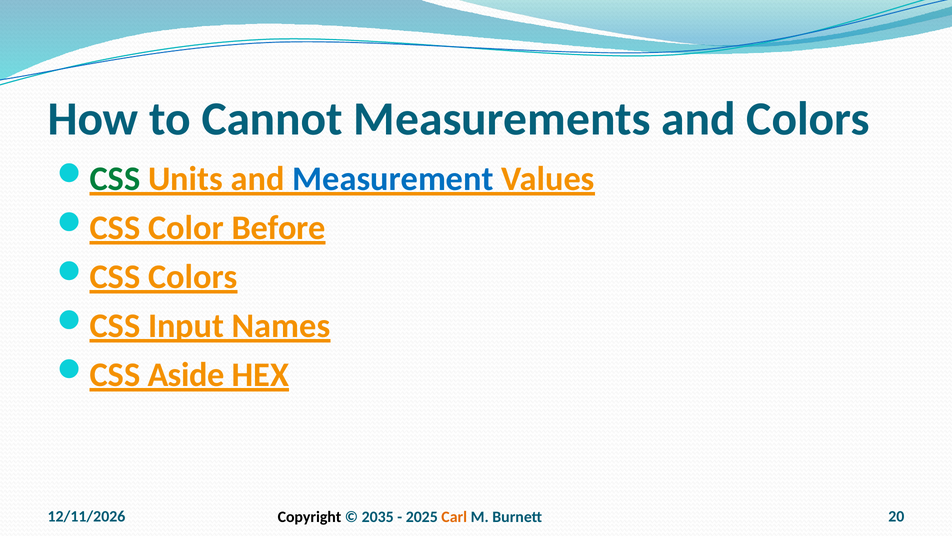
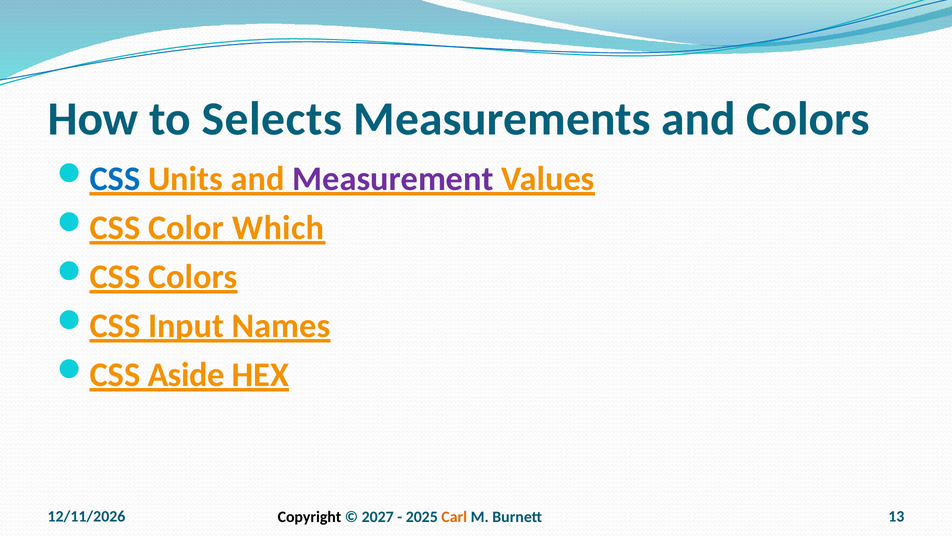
Cannot: Cannot -> Selects (272, 119)
CSS colour: green -> blue (115, 179)
Measurement colour: blue -> purple (393, 179)
Before: Before -> Which (278, 228)
2035: 2035 -> 2027 (378, 516)
20: 20 -> 13 (896, 516)
